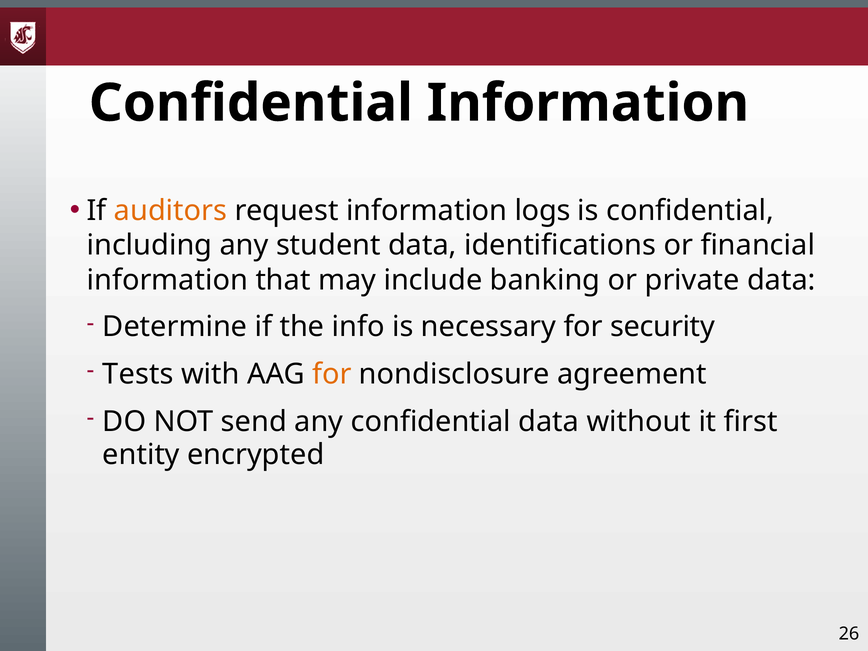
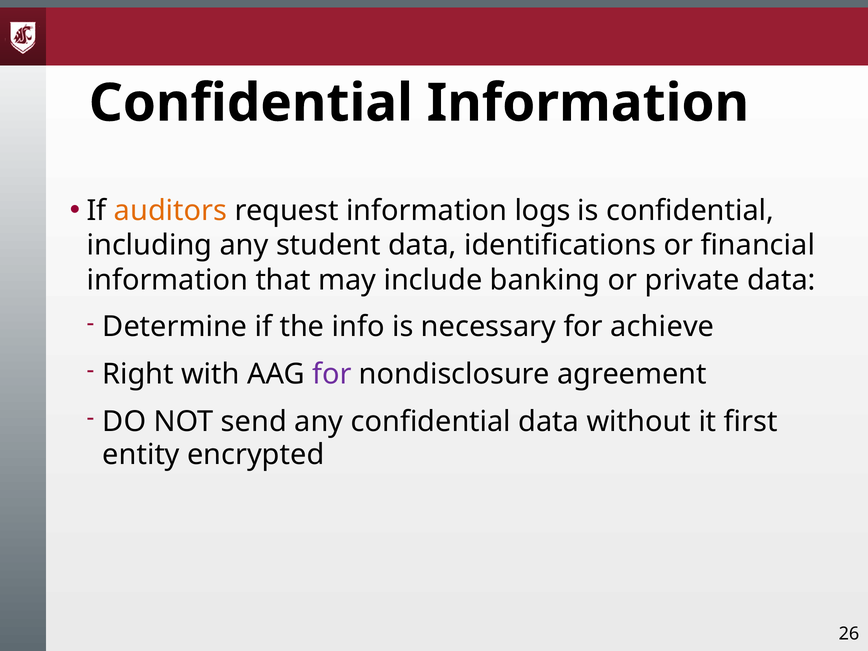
security: security -> achieve (662, 327)
Tests: Tests -> Right (138, 374)
for colour: orange -> purple (332, 374)
